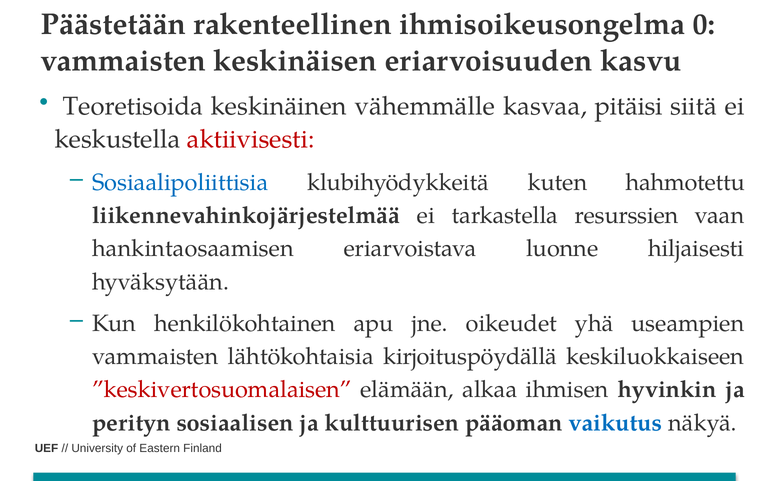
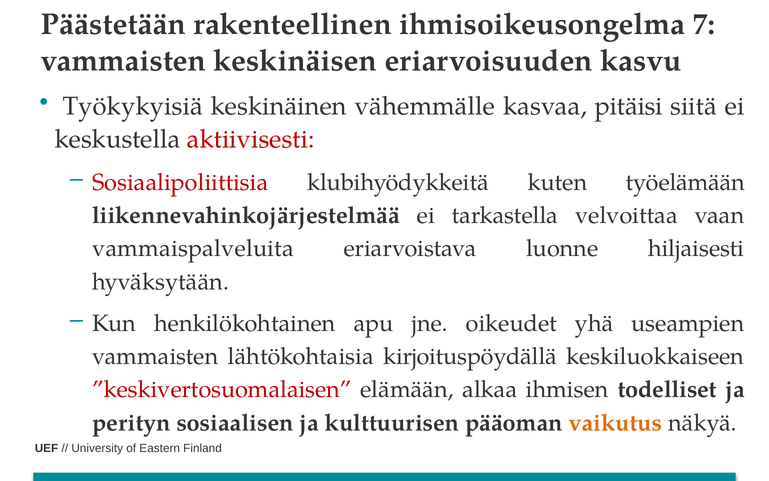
0: 0 -> 7 (704, 24)
Teoretisoida: Teoretisoida -> Työkykyisiä (133, 106)
Sosiaalipoliittisia colour: blue -> red (180, 182)
hahmotettu: hahmotettu -> työelämään (685, 182)
resurssien: resurssien -> velvoittaa (626, 215)
hankintaosaamisen: hankintaosaamisen -> vammaispalveluita (193, 248)
hyvinkin: hyvinkin -> todelliset (667, 389)
vaikutus colour: blue -> orange (615, 423)
